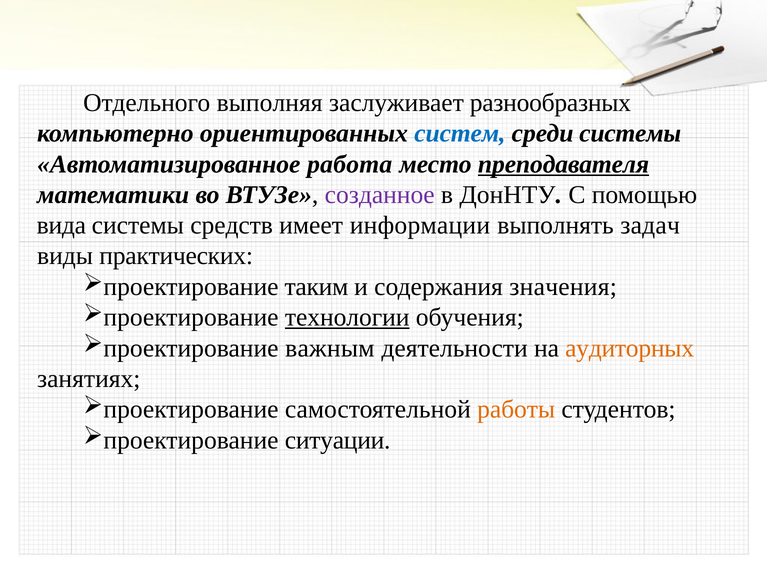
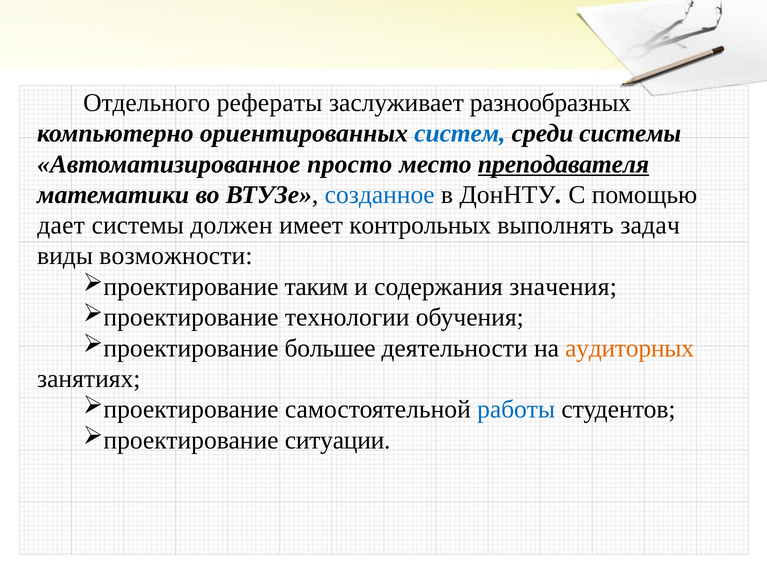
выполняя: выполняя -> рефераты (270, 103)
работа: работа -> просто (350, 164)
созданное colour: purple -> blue (380, 195)
вида: вида -> дает (61, 225)
средств: средств -> должен (231, 225)
информации: информации -> контрольных (420, 225)
практических: практических -> возможности (176, 256)
технологии underline: present -> none (347, 318)
важным: важным -> большее (330, 348)
работы colour: orange -> blue (516, 410)
